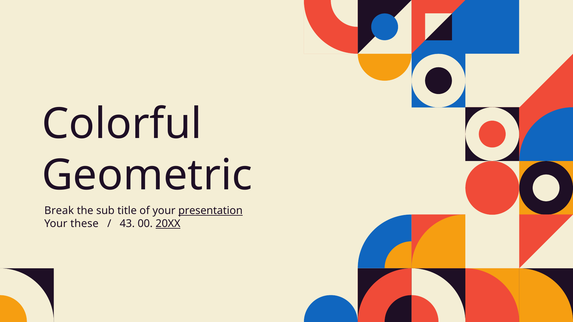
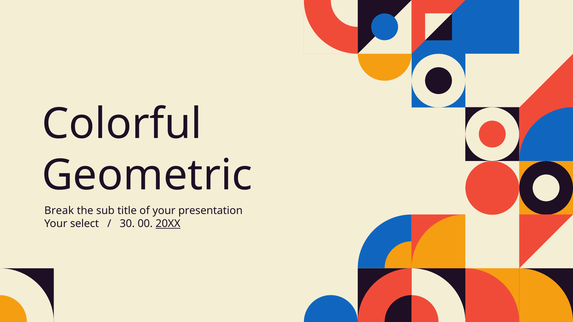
presentation underline: present -> none (210, 211)
these: these -> select (85, 224)
43: 43 -> 30 (127, 224)
